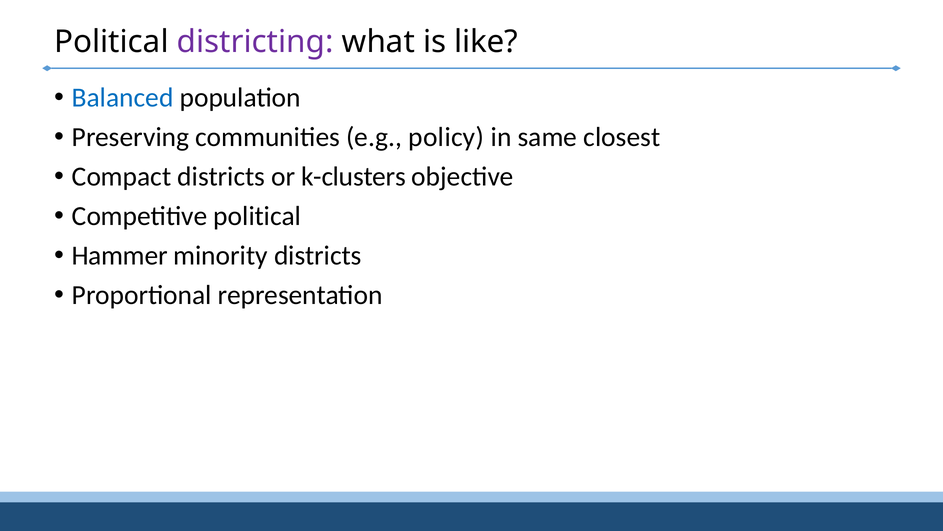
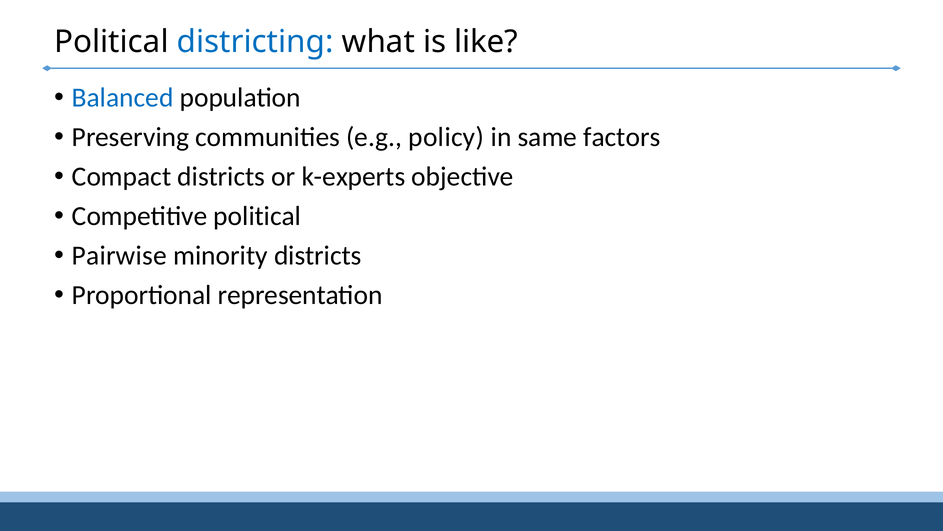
districting colour: purple -> blue (255, 42)
closest: closest -> factors (622, 137)
k-clusters: k-clusters -> k-experts (353, 177)
Hammer: Hammer -> Pairwise (119, 255)
